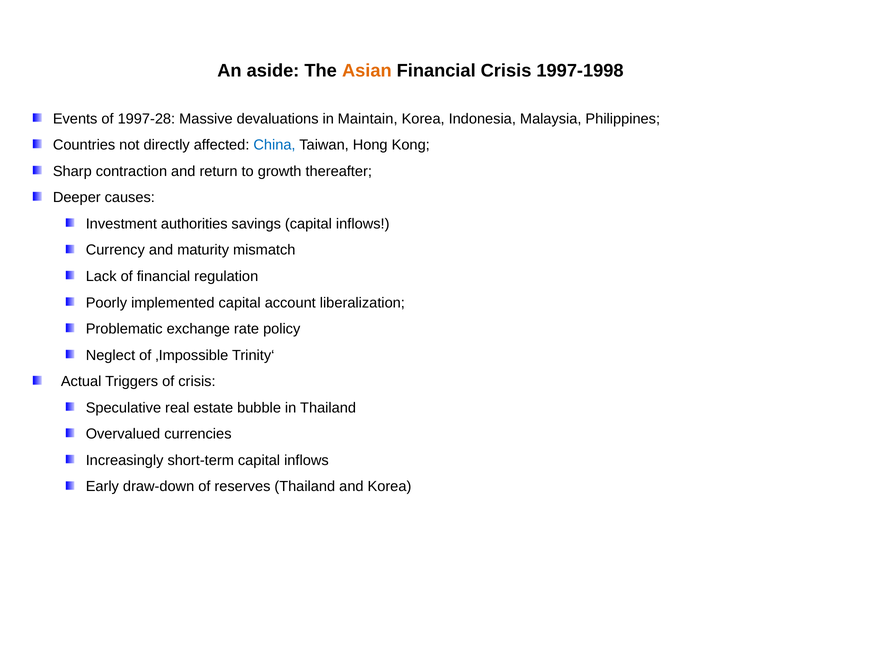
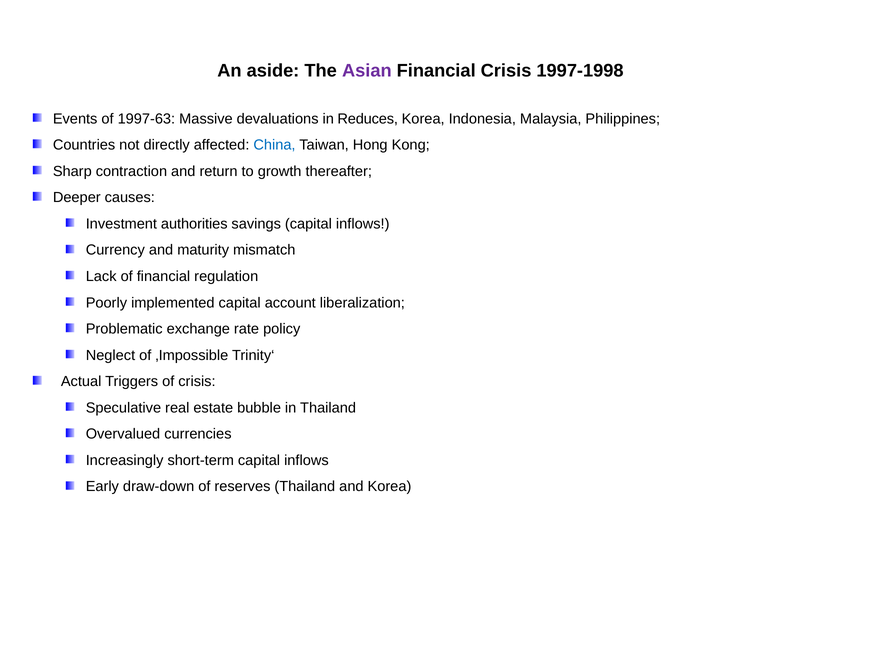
Asian colour: orange -> purple (367, 71)
1997-28: 1997-28 -> 1997-63 (146, 119)
Maintain: Maintain -> Reduces (368, 119)
